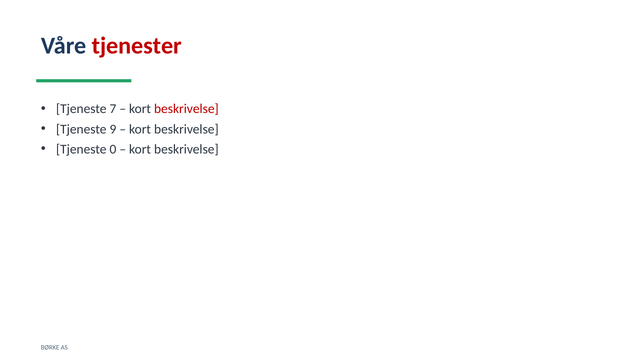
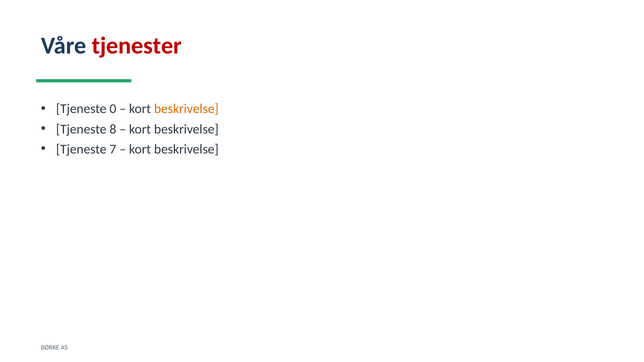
7: 7 -> 0 (113, 109)
beskrivelse colour: red -> orange (186, 109)
9: 9 -> 8 (113, 129)
0: 0 -> 7 (113, 149)
